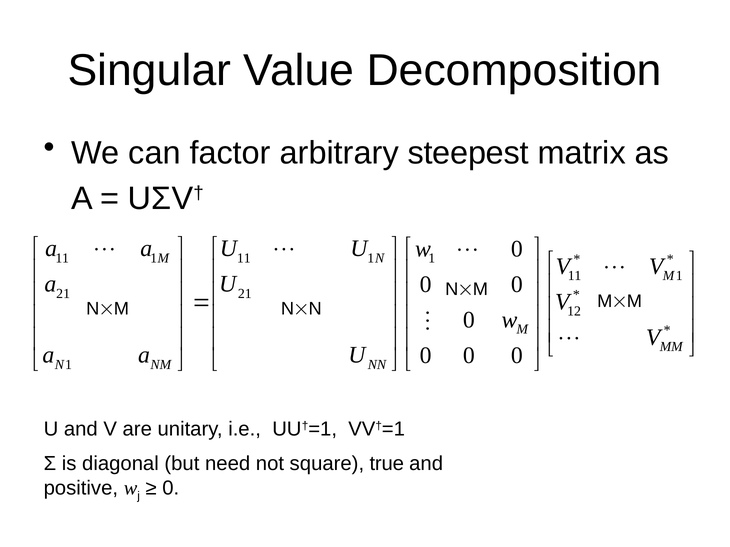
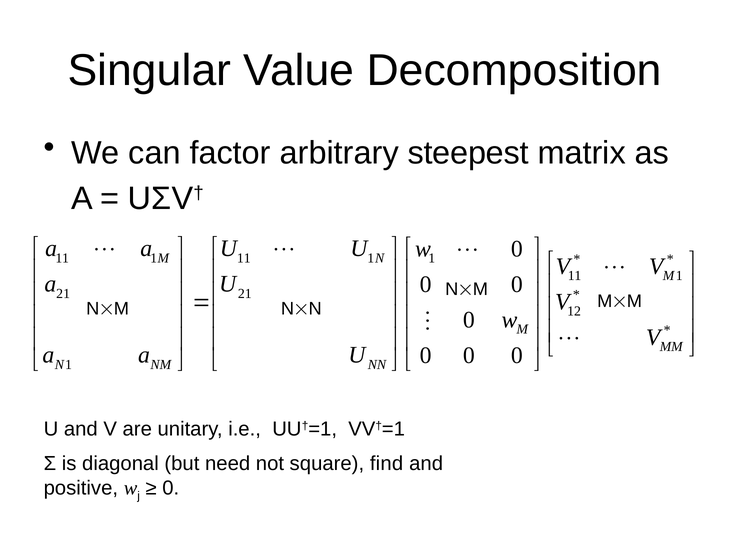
true: true -> find (387, 464)
